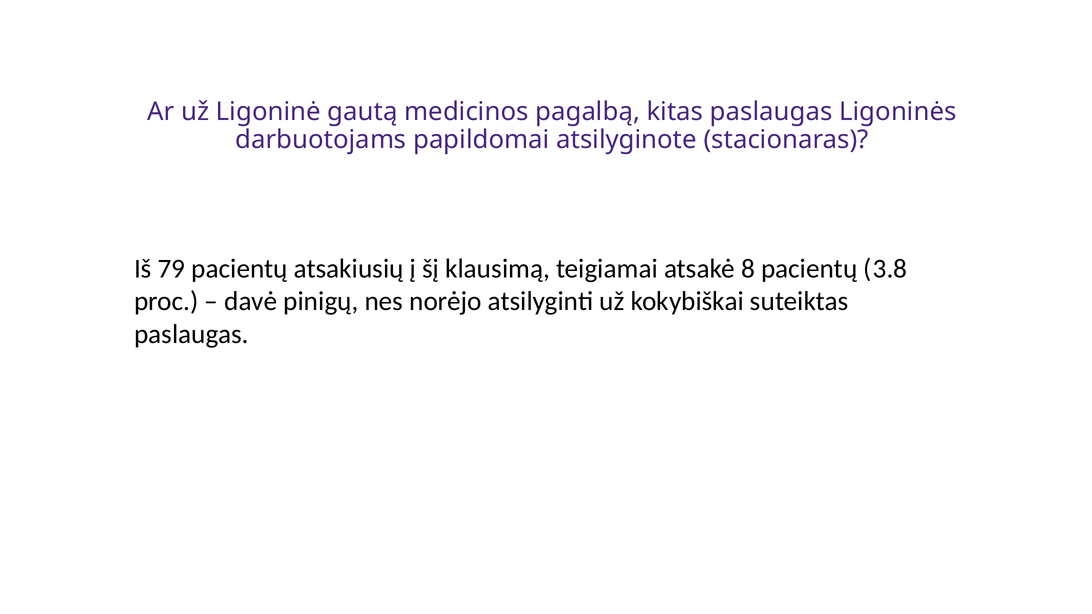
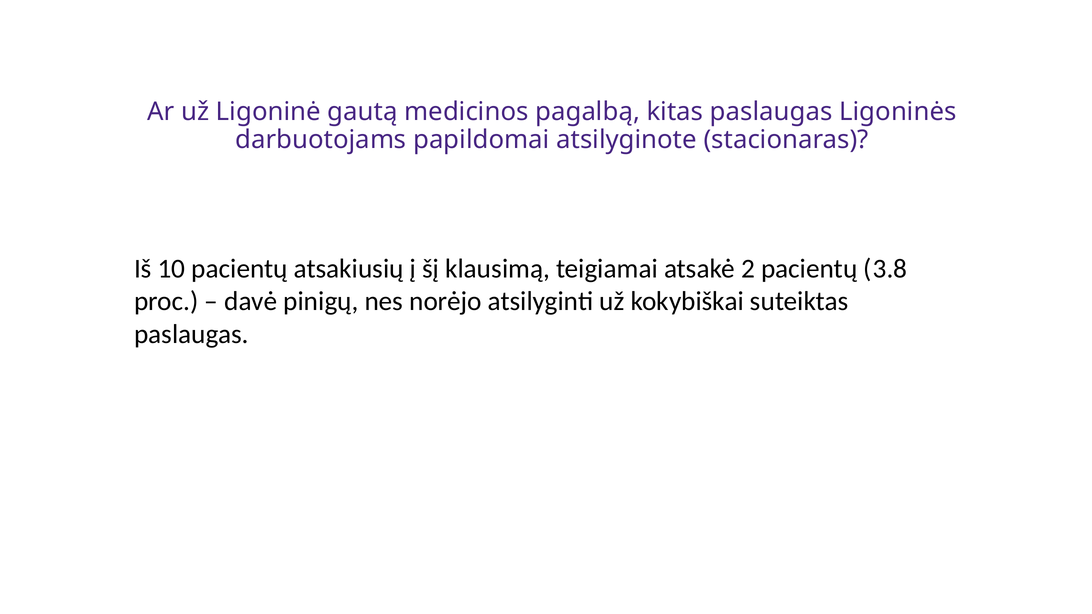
79: 79 -> 10 (171, 269)
8: 8 -> 2 (748, 269)
